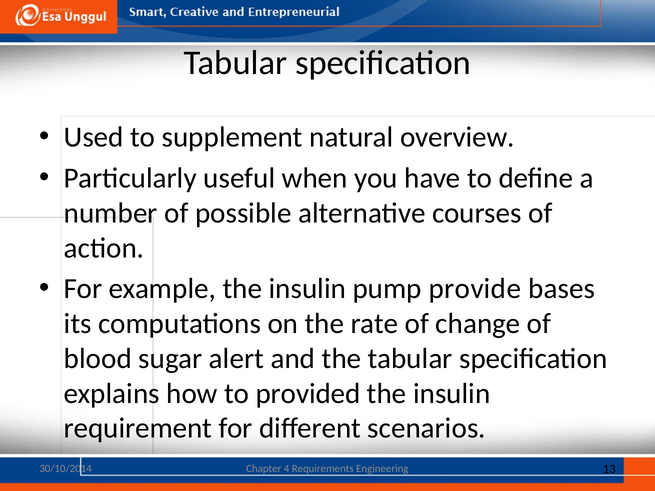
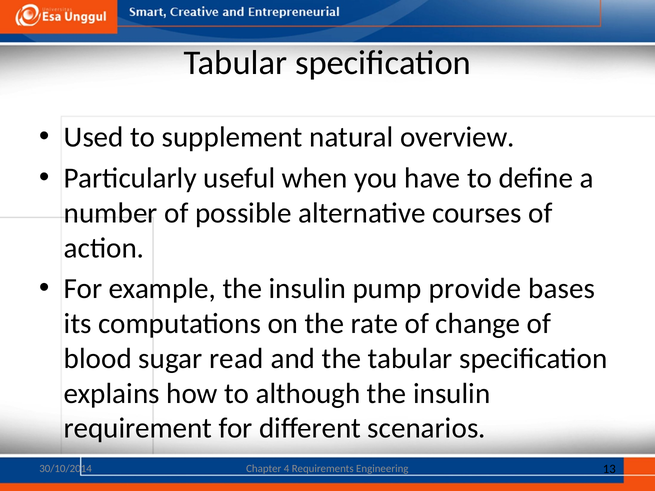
alert: alert -> read (236, 359)
provided: provided -> although (308, 394)
